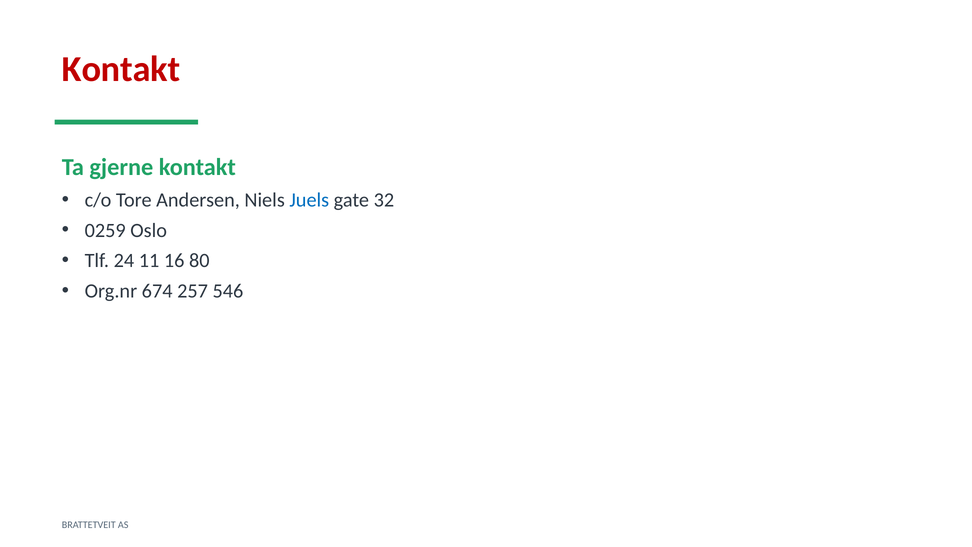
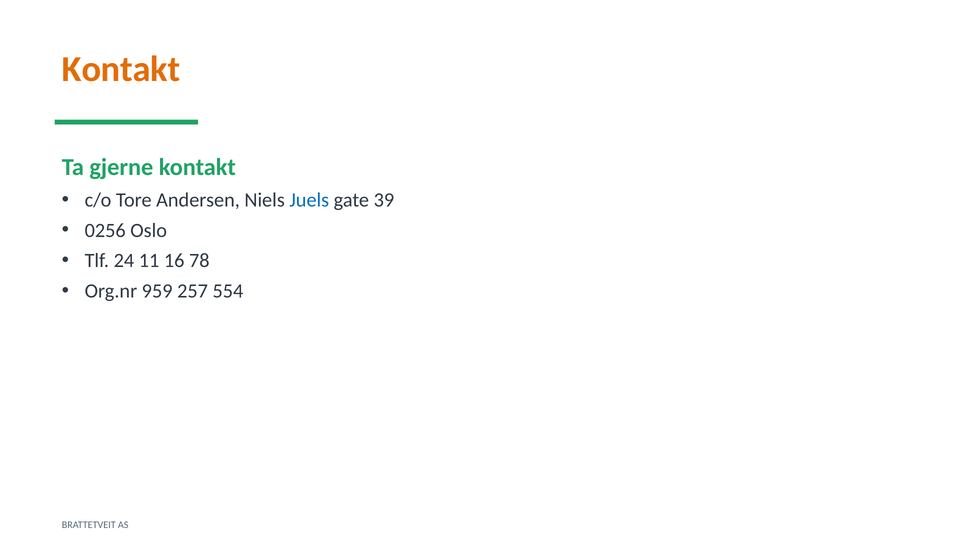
Kontakt colour: red -> orange (121, 69)
32: 32 -> 39 (384, 200)
0259: 0259 -> 0256 (105, 230)
80: 80 -> 78 (199, 261)
674: 674 -> 959 (157, 291)
546: 546 -> 554 (228, 291)
